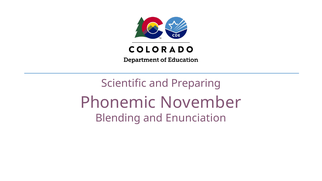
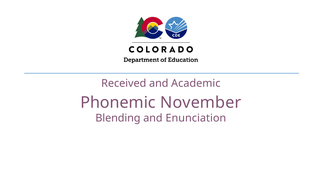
Scientific: Scientific -> Received (124, 84)
Preparing: Preparing -> Academic (196, 84)
